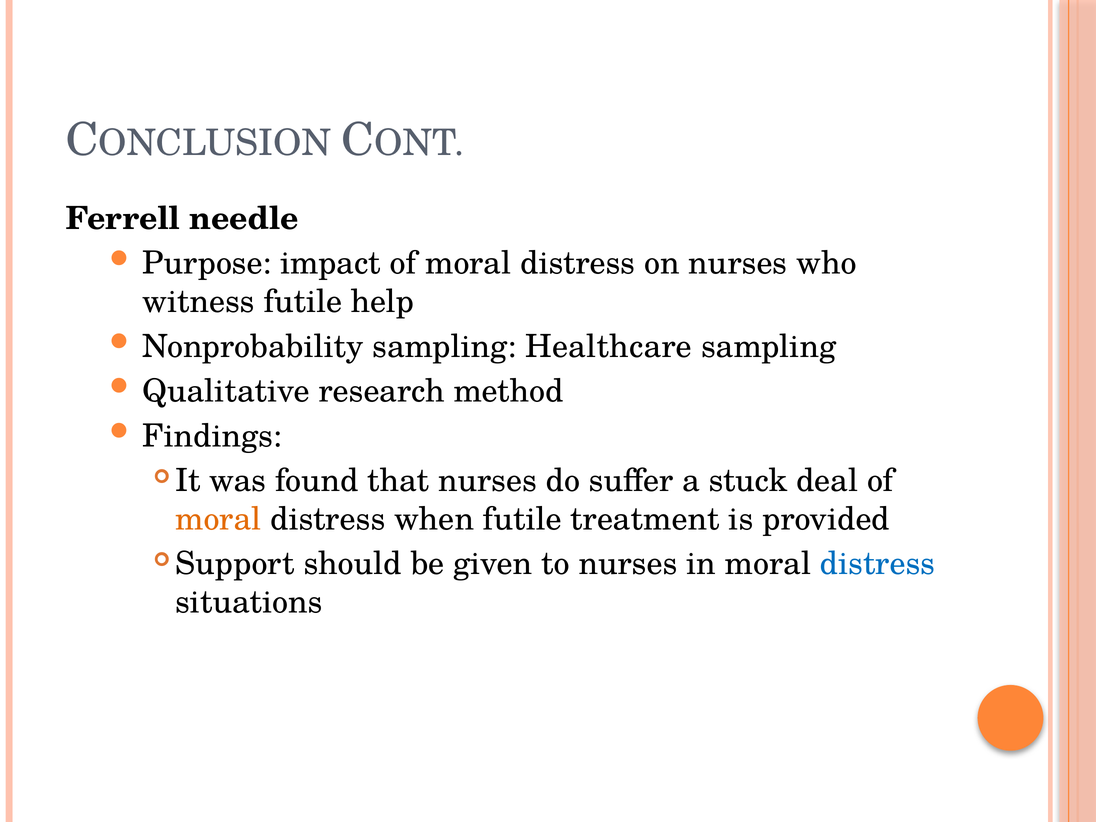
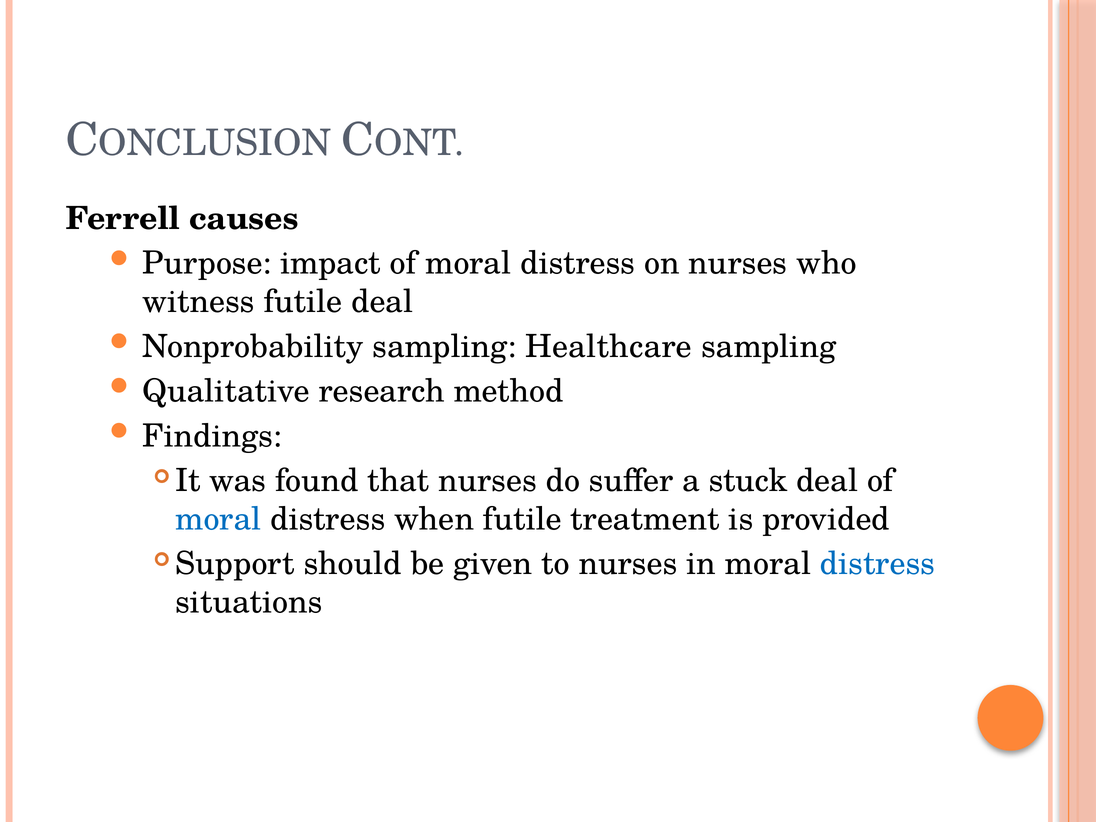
needle: needle -> causes (244, 219)
futile help: help -> deal (382, 302)
moral colour: orange -> blue (218, 519)
